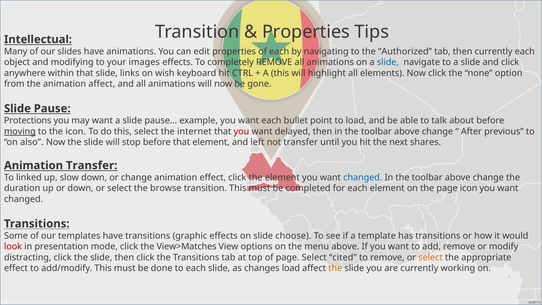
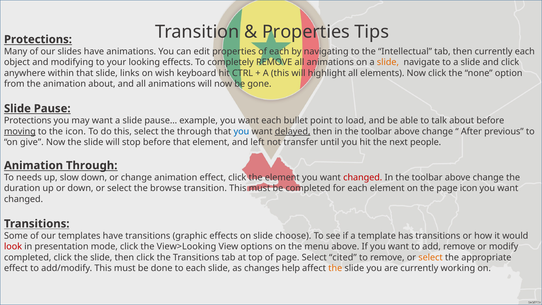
Intellectual: Intellectual -> Protections (38, 39)
Authorized: Authorized -> Intellectual (405, 51)
images: images -> looking (144, 62)
slide colour: blue -> orange (388, 62)
animation affect: affect -> about (102, 84)
the internet: internet -> through (194, 131)
you colour: red -> blue (241, 131)
delayed underline: none -> present (293, 131)
also: also -> give (32, 142)
shares: shares -> people (426, 142)
Animation Transfer: Transfer -> Through (92, 165)
linked: linked -> needs (29, 177)
changed colour: blue -> red (363, 177)
View>Matches: View>Matches -> View>Looking (186, 247)
distracting: distracting -> completed (28, 257)
changes load: load -> help (291, 268)
